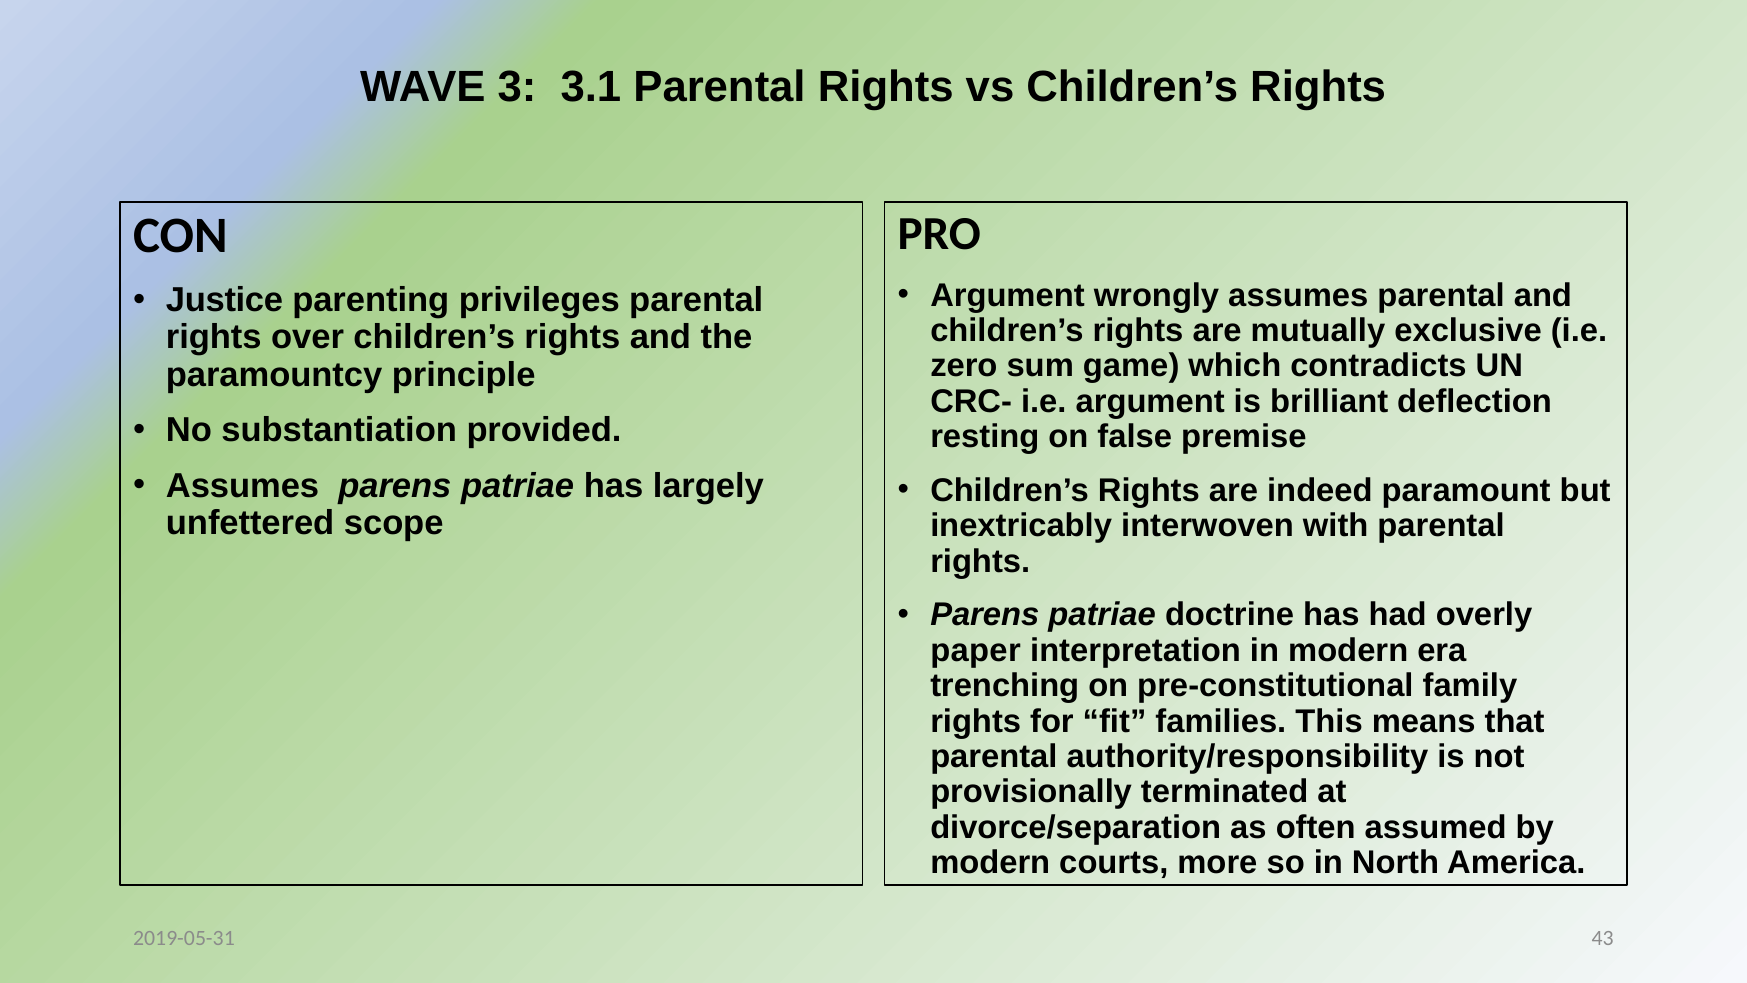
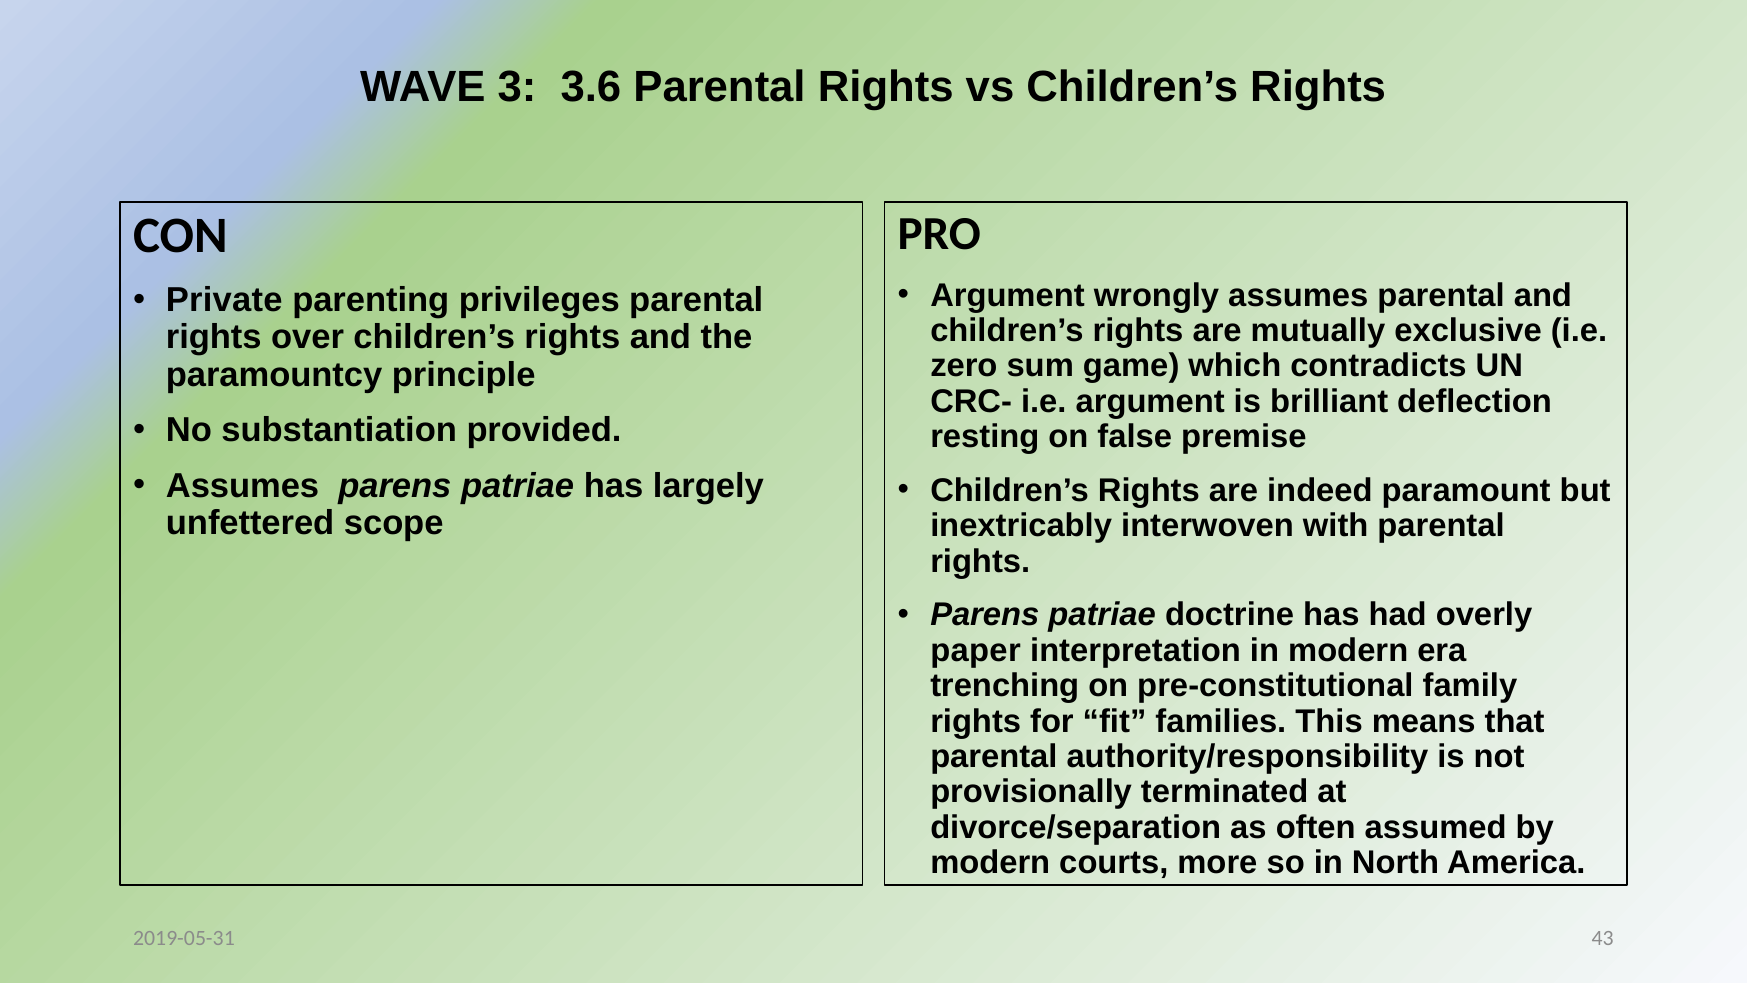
3.1: 3.1 -> 3.6 (591, 87)
Justice: Justice -> Private (224, 300)
